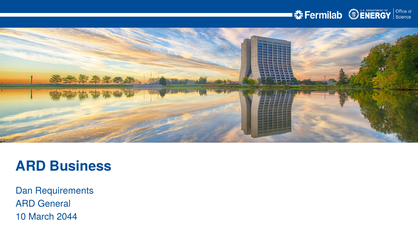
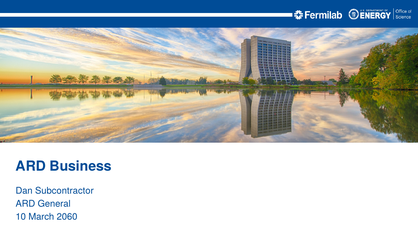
Requirements: Requirements -> Subcontractor (64, 191)
2044: 2044 -> 2060 (67, 217)
